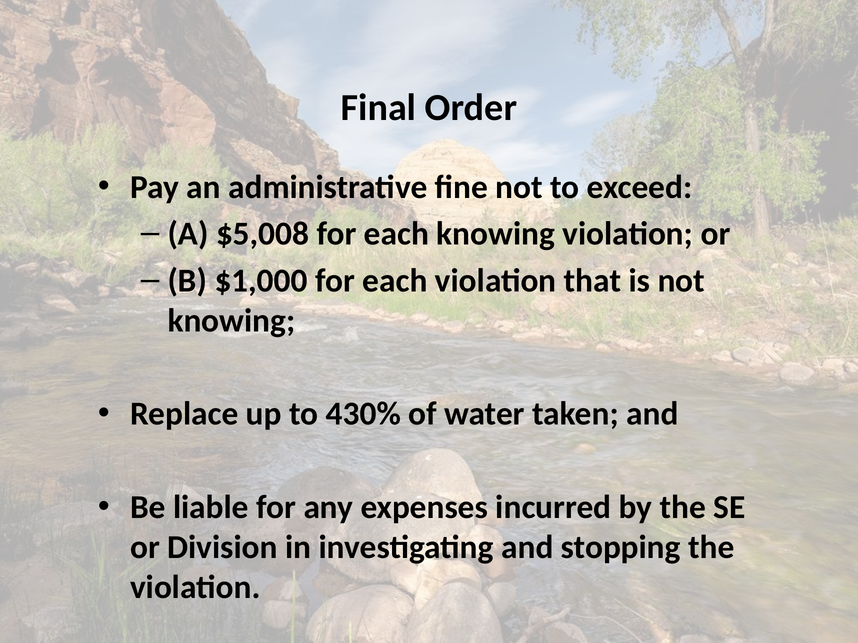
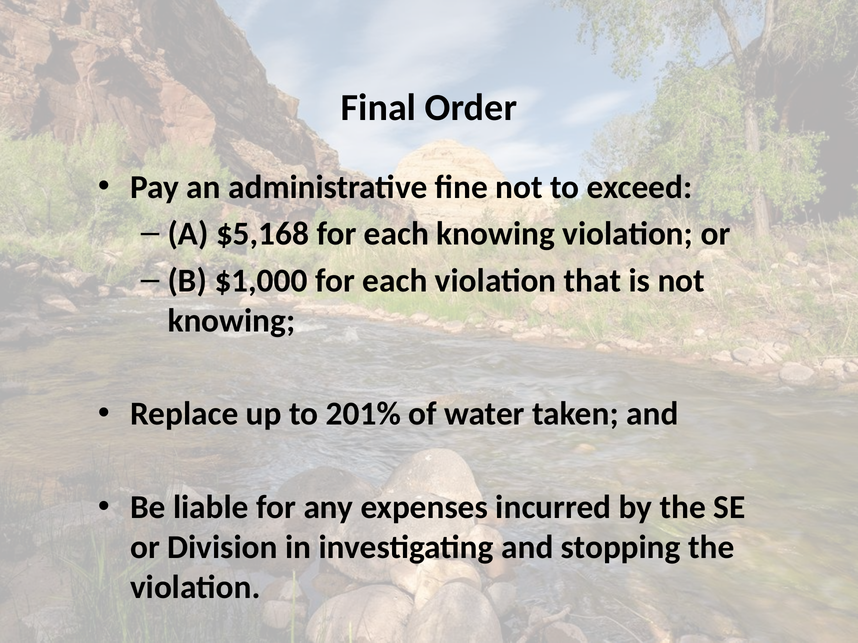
$5,008: $5,008 -> $5,168 (263, 234)
430%: 430% -> 201% (363, 414)
